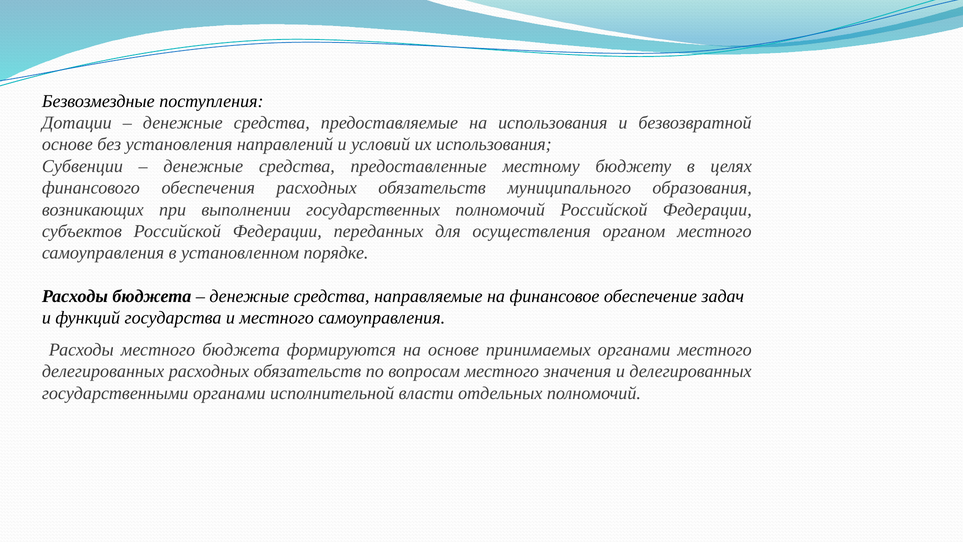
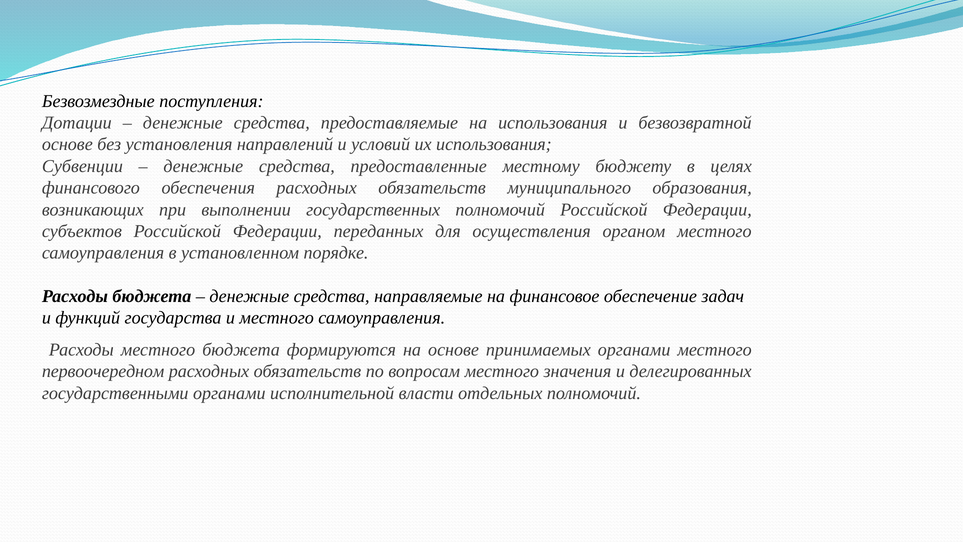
делегированных: делегированных -> первоочередном (103, 371)
